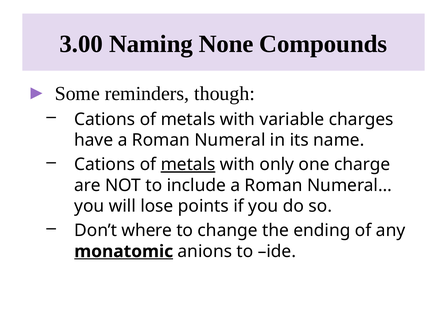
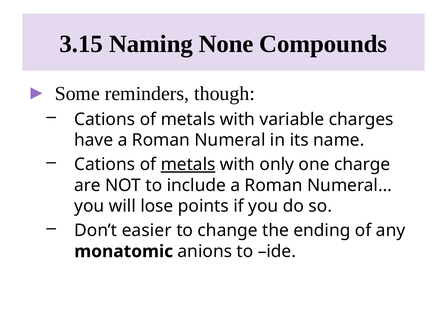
3.00: 3.00 -> 3.15 (81, 44)
where: where -> easier (147, 231)
monatomic underline: present -> none (124, 252)
